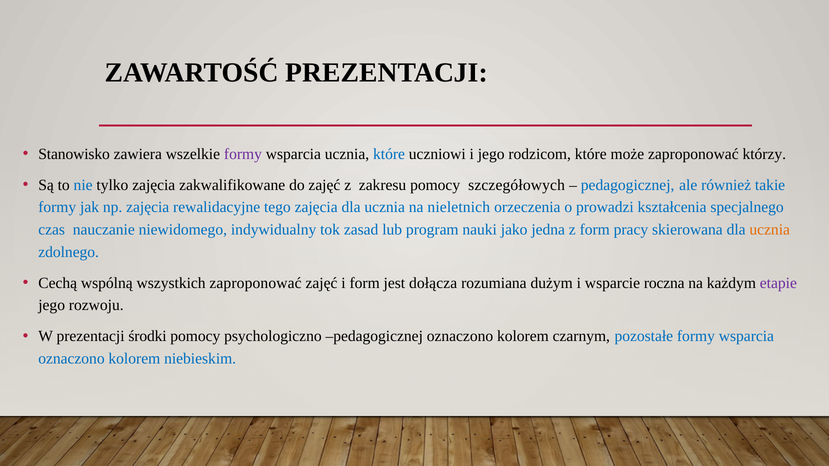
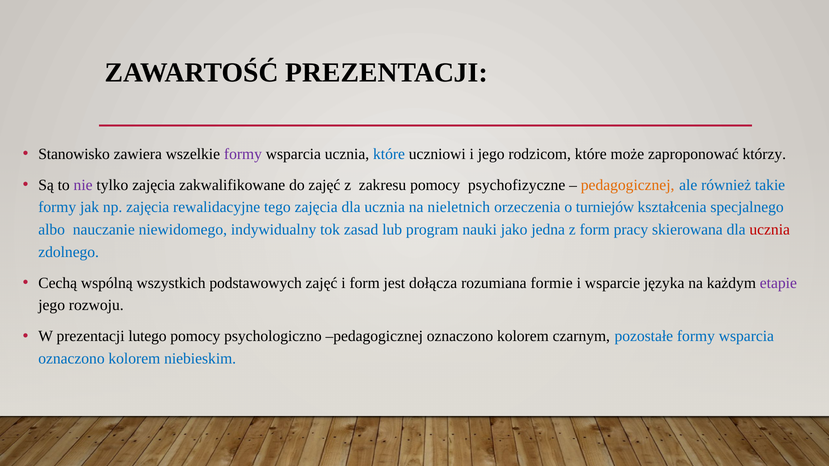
nie colour: blue -> purple (83, 185)
szczegółowych: szczegółowych -> psychofizyczne (517, 185)
pedagogicznej colour: blue -> orange (628, 185)
prowadzi: prowadzi -> turniejów (605, 207)
czas: czas -> albo (52, 230)
ucznia colour: orange -> red (770, 230)
wszystkich zaproponować: zaproponować -> podstawowych (256, 283)
dużym: dużym -> formie (552, 283)
roczna: roczna -> języka (664, 283)
środki: środki -> lutego (148, 337)
